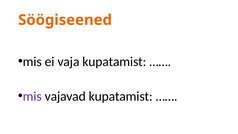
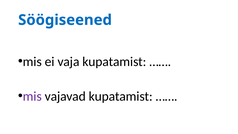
Söögiseened colour: orange -> blue (65, 20)
